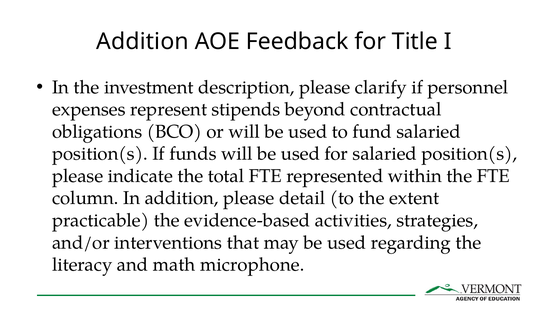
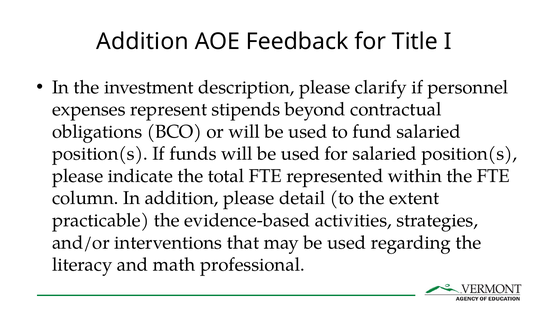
microphone: microphone -> professional (252, 264)
